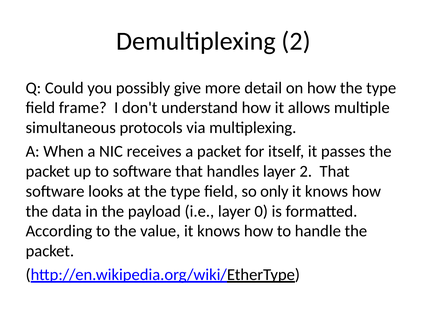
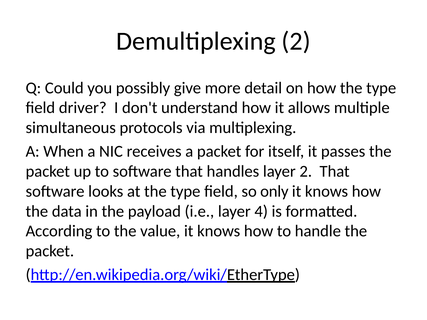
frame: frame -> driver (83, 108)
0: 0 -> 4 (261, 211)
